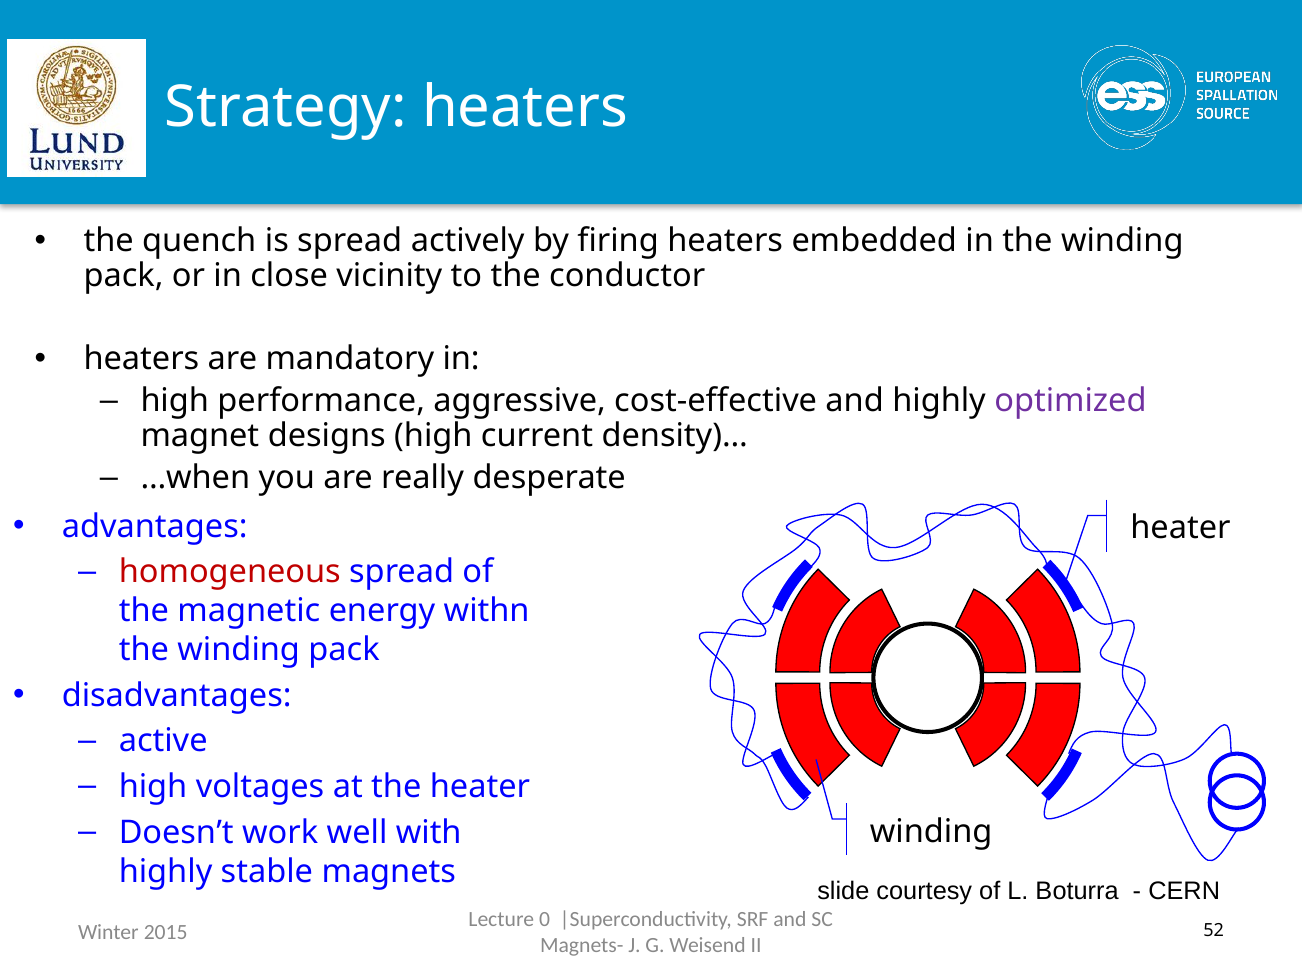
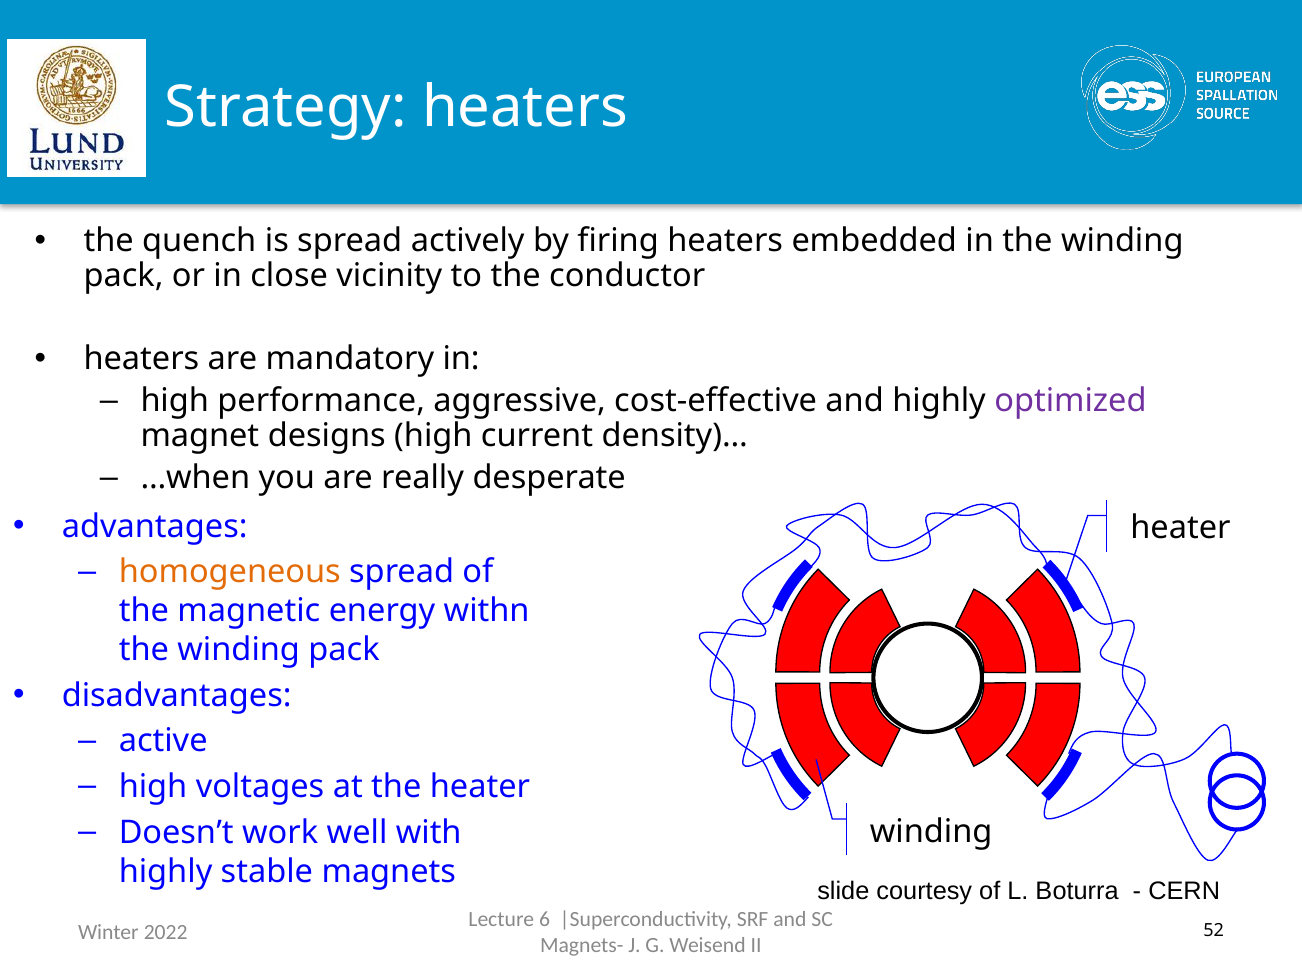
homogeneous colour: red -> orange (230, 572)
0: 0 -> 6 (545, 920)
2015: 2015 -> 2022 (166, 933)
